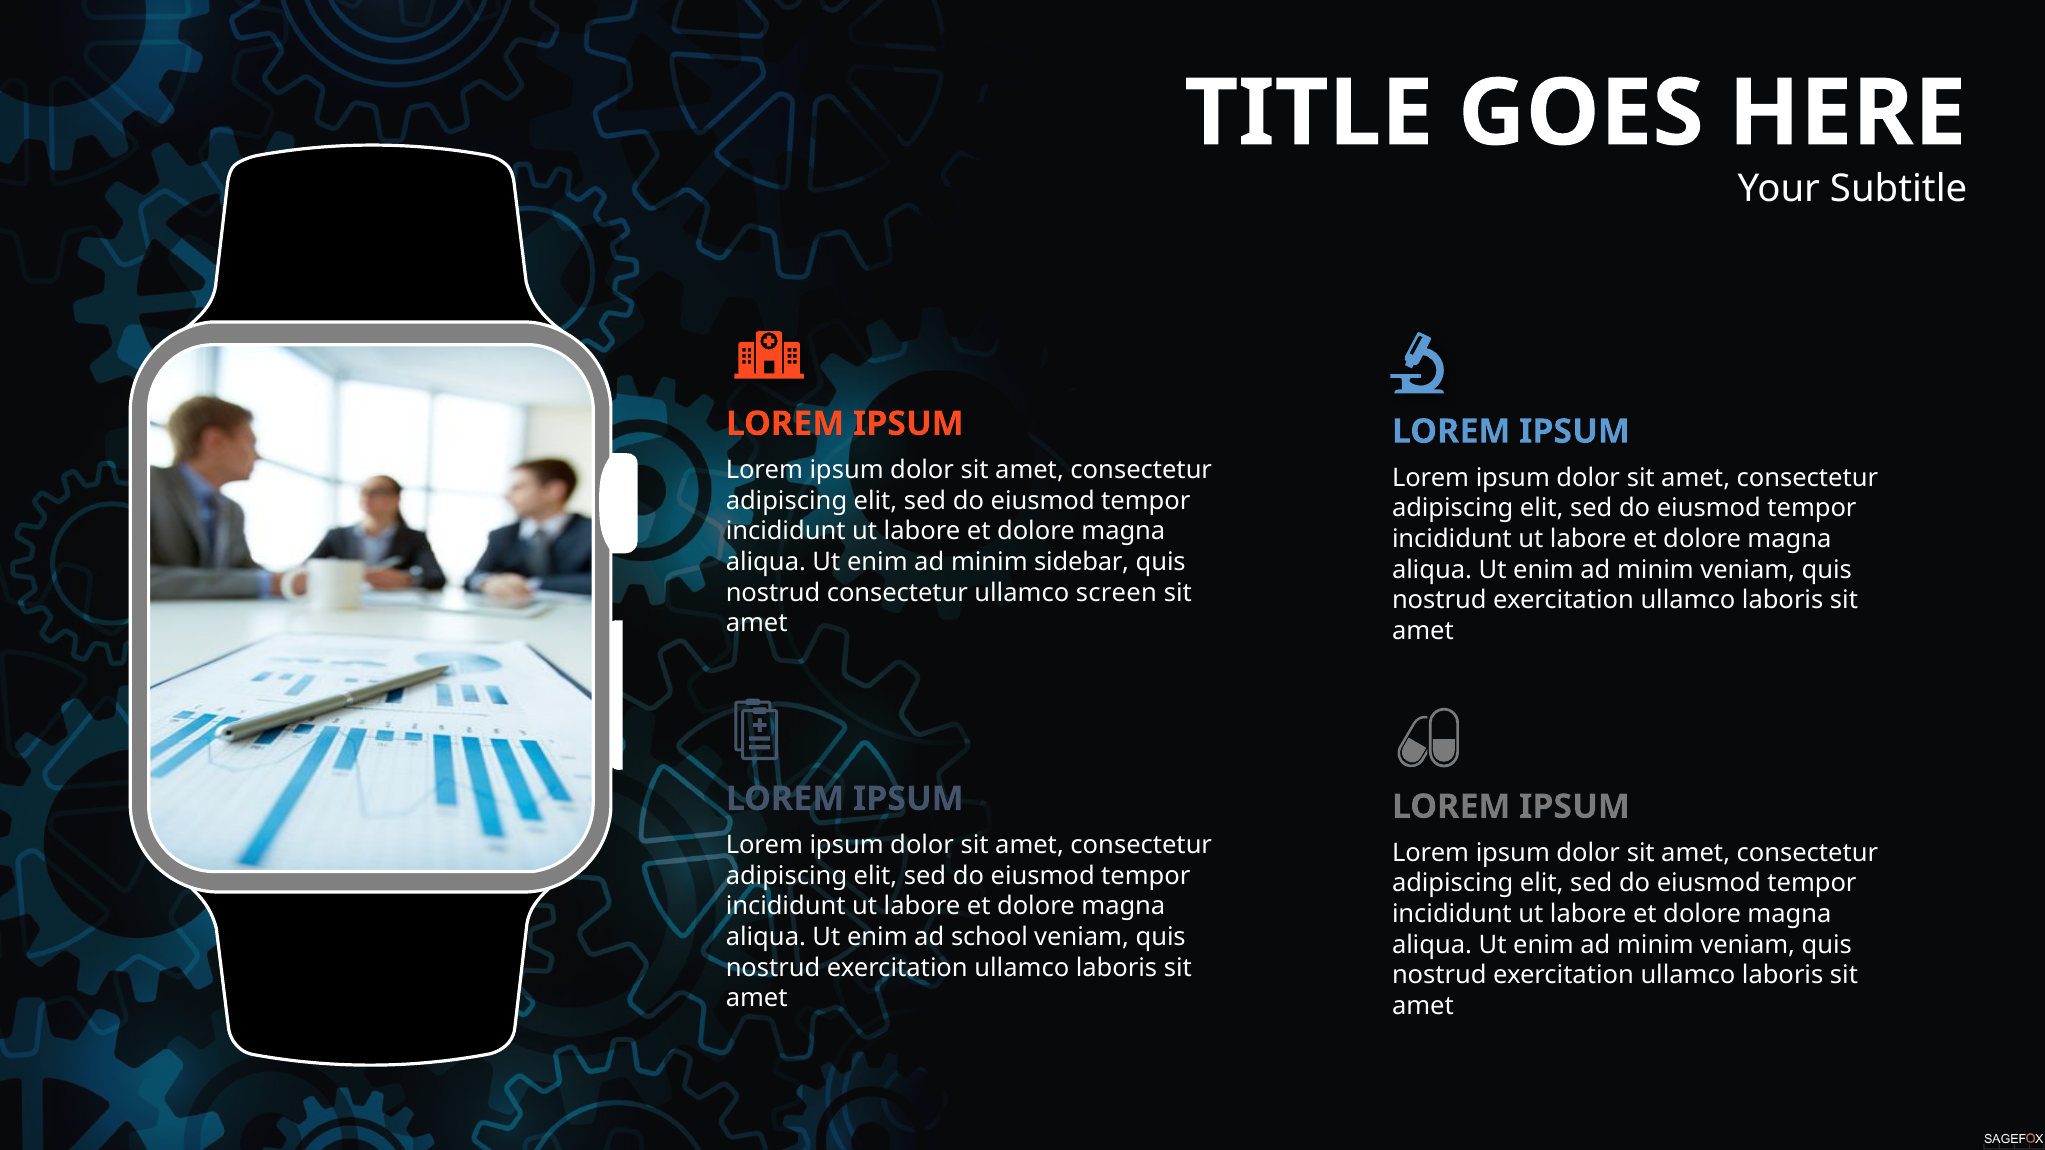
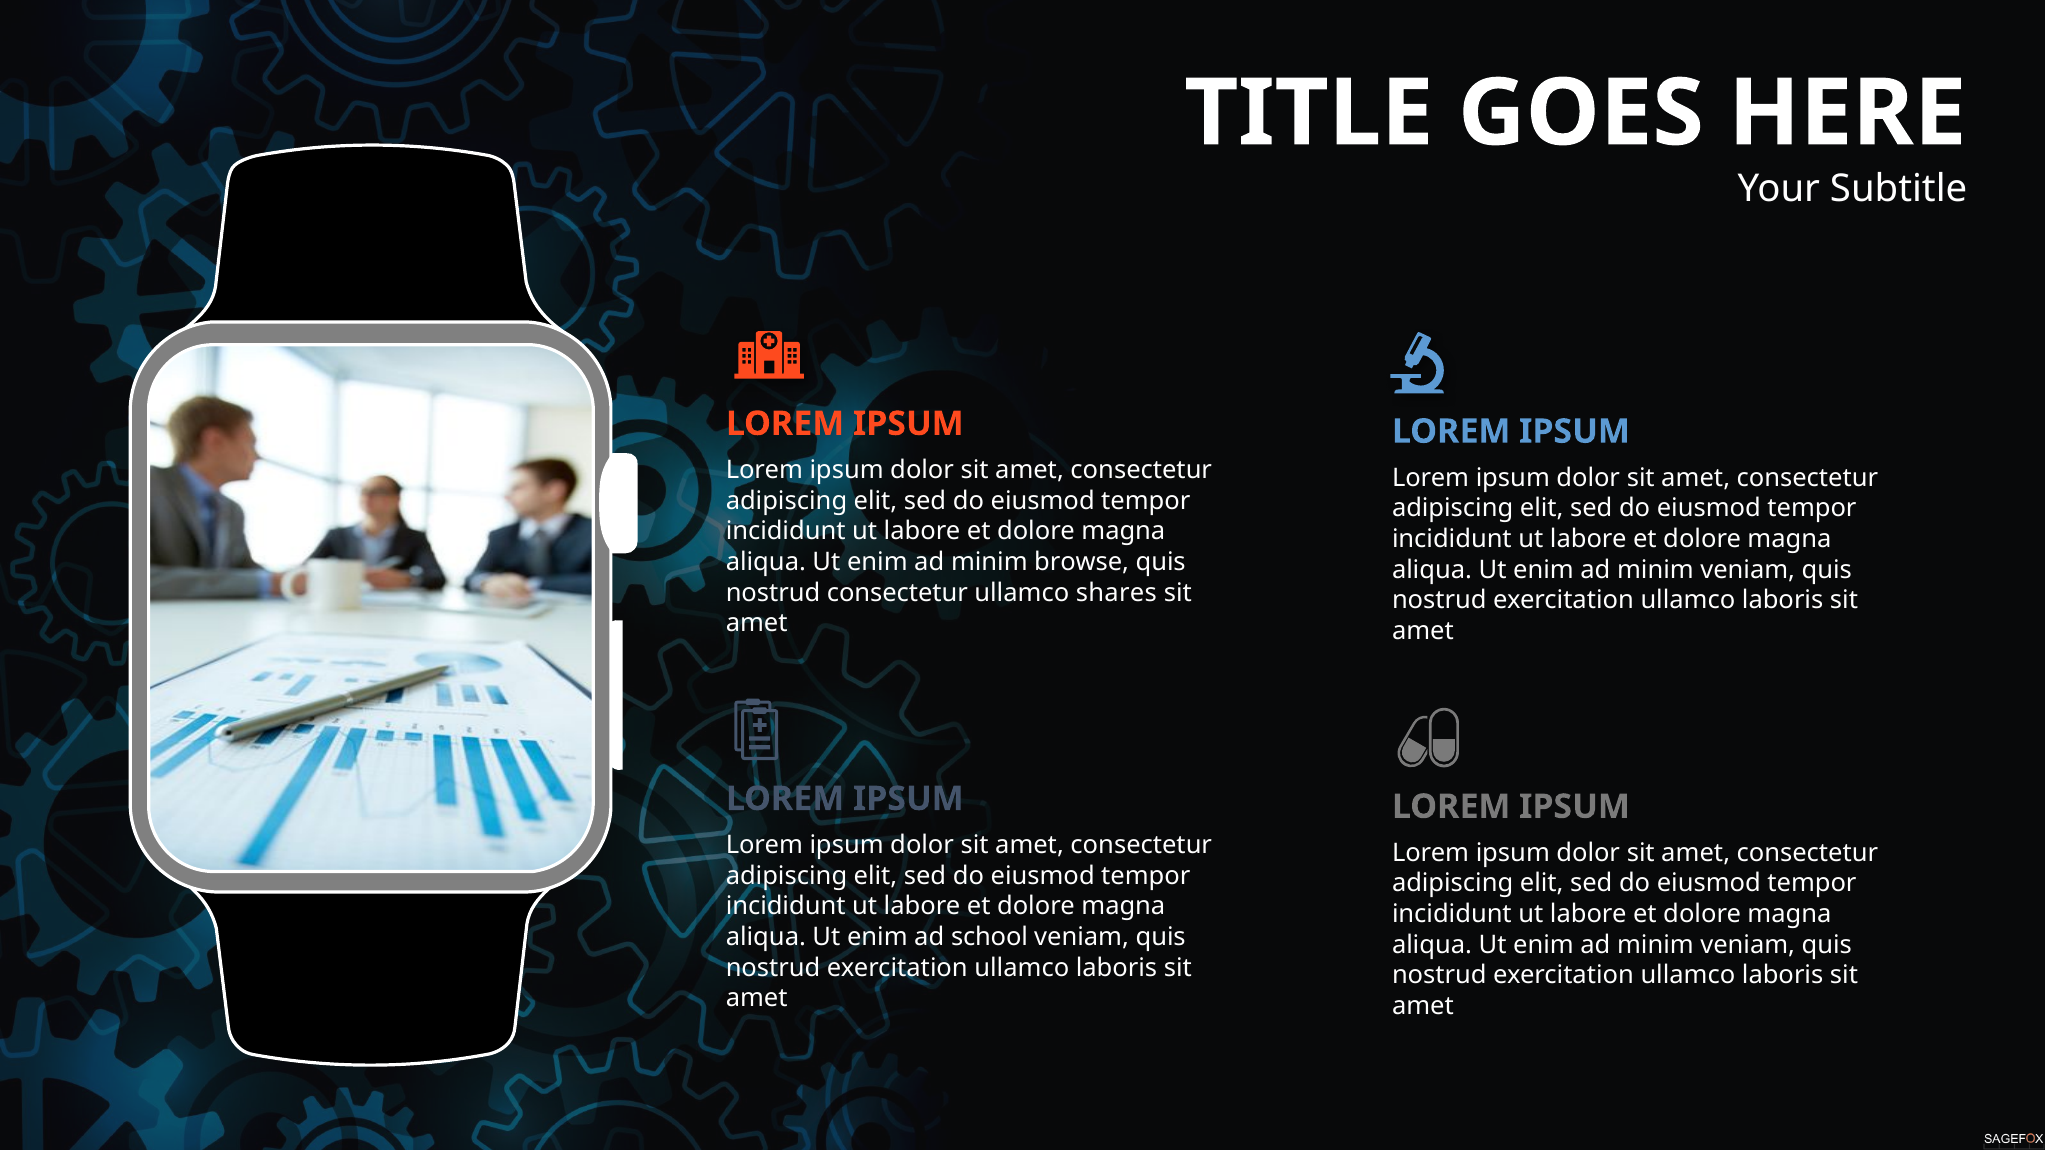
sidebar: sidebar -> browse (1082, 562)
screen: screen -> shares (1116, 593)
